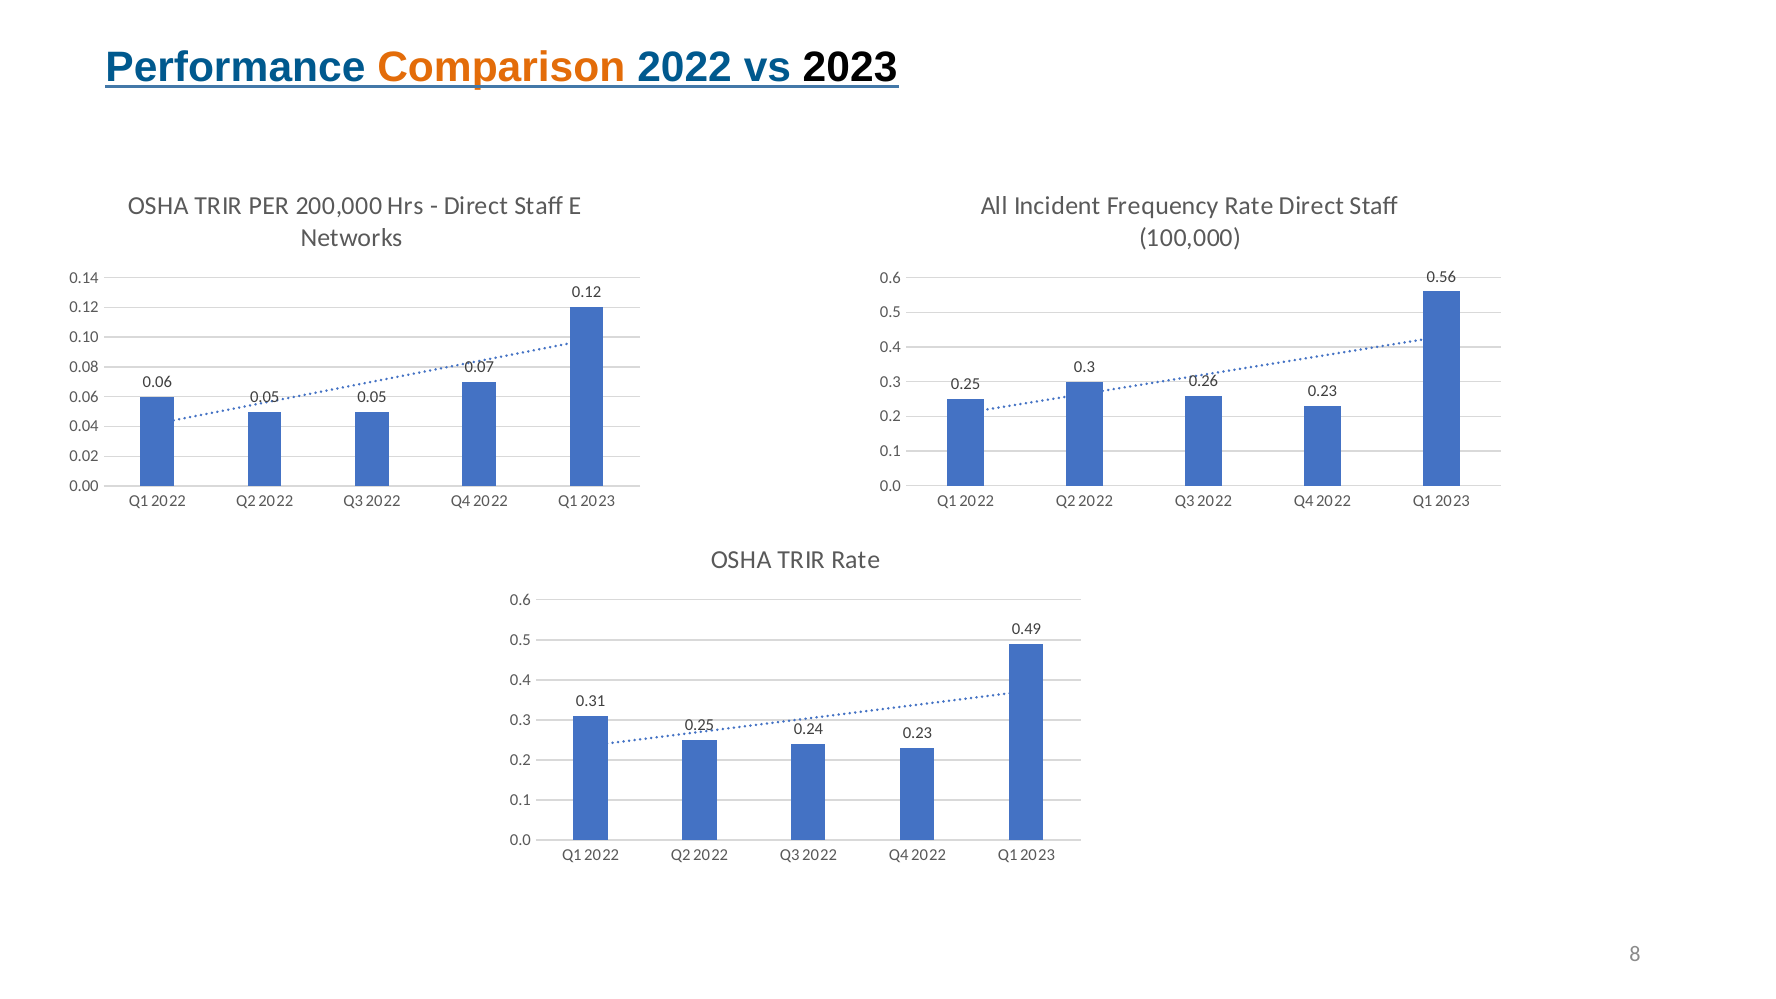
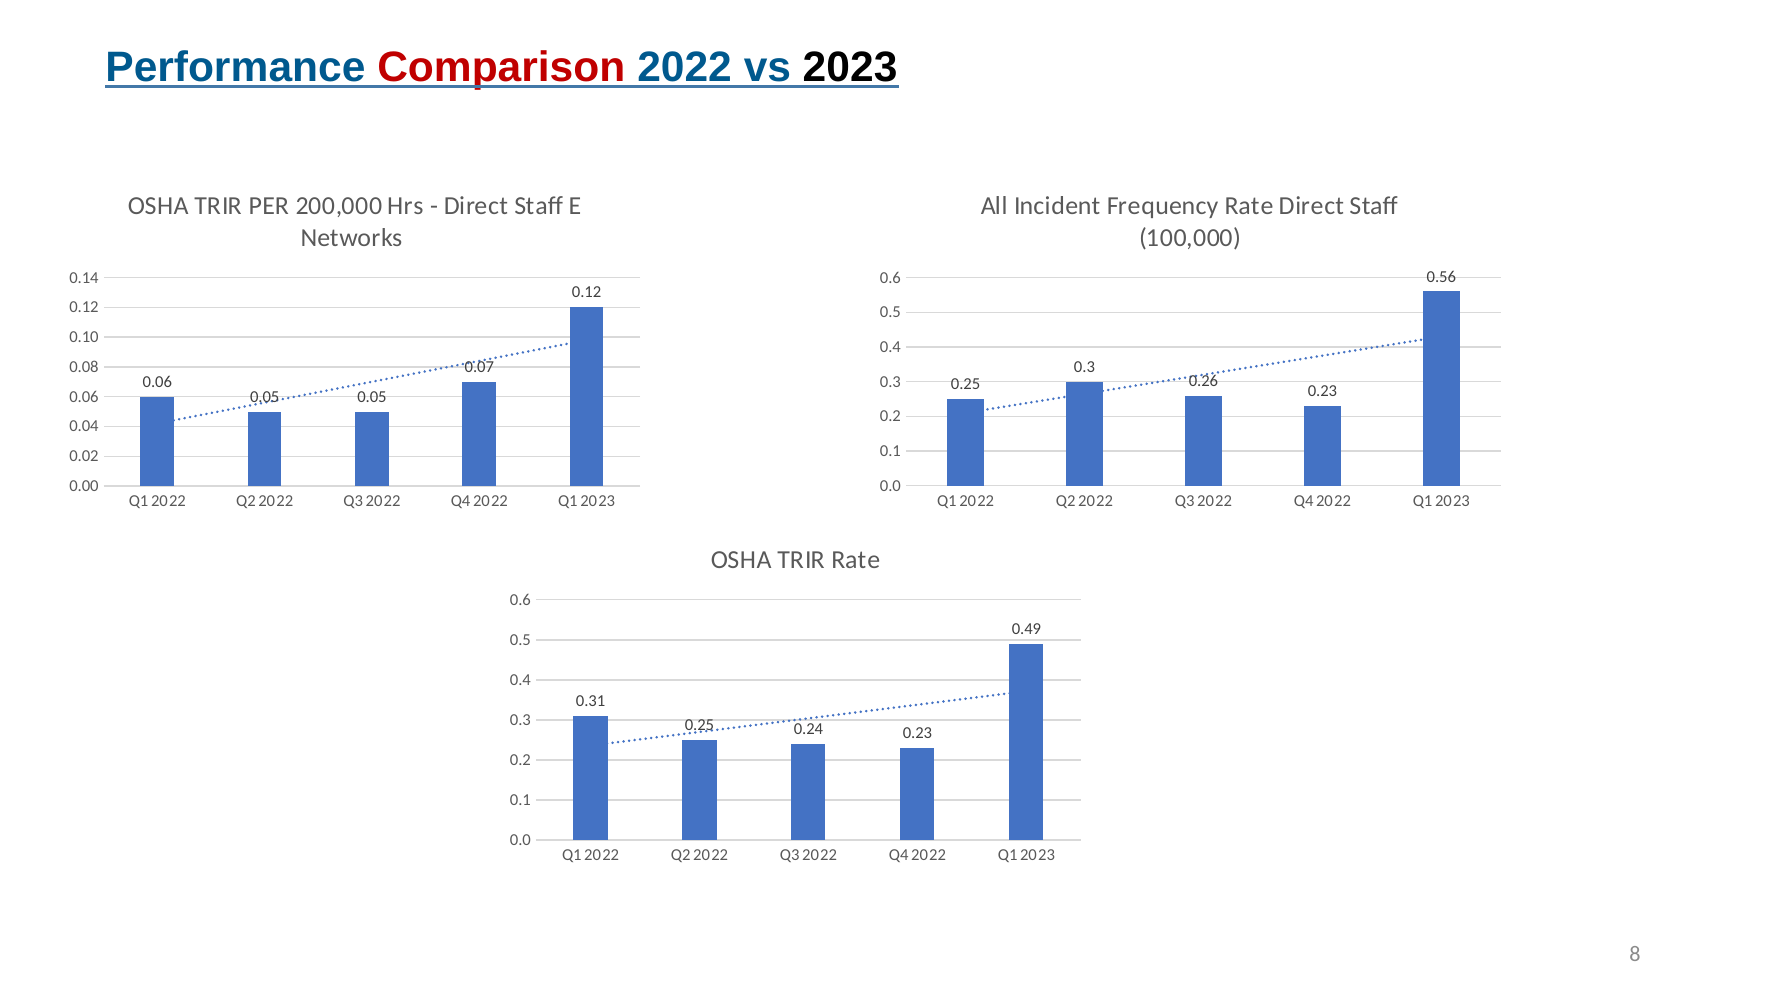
Comparison colour: orange -> red (501, 68)
